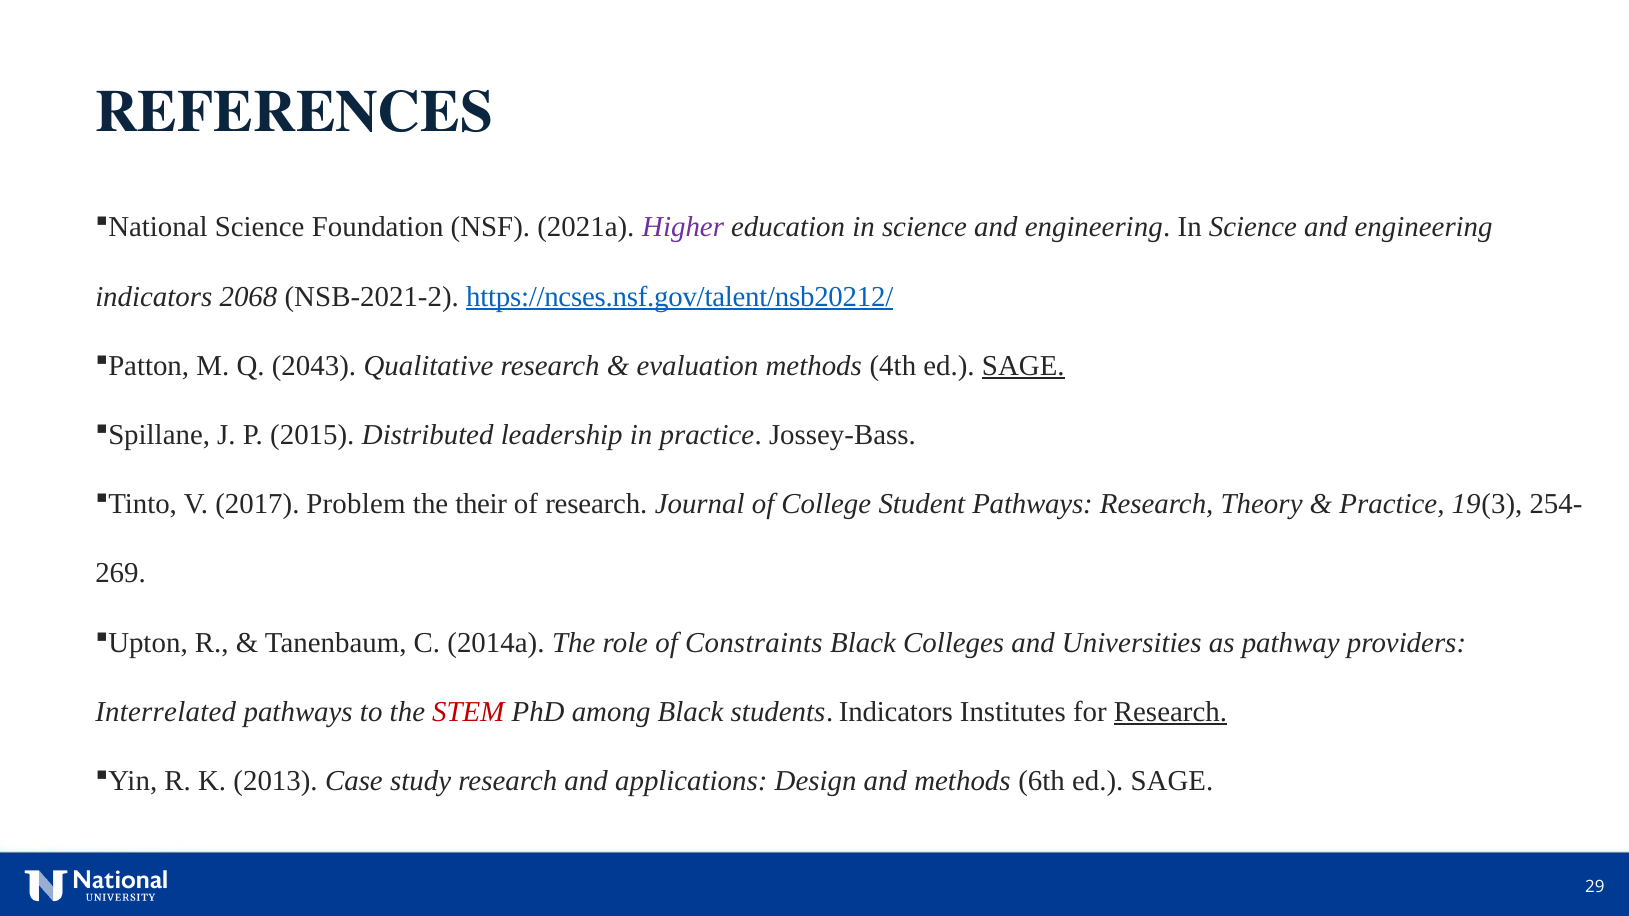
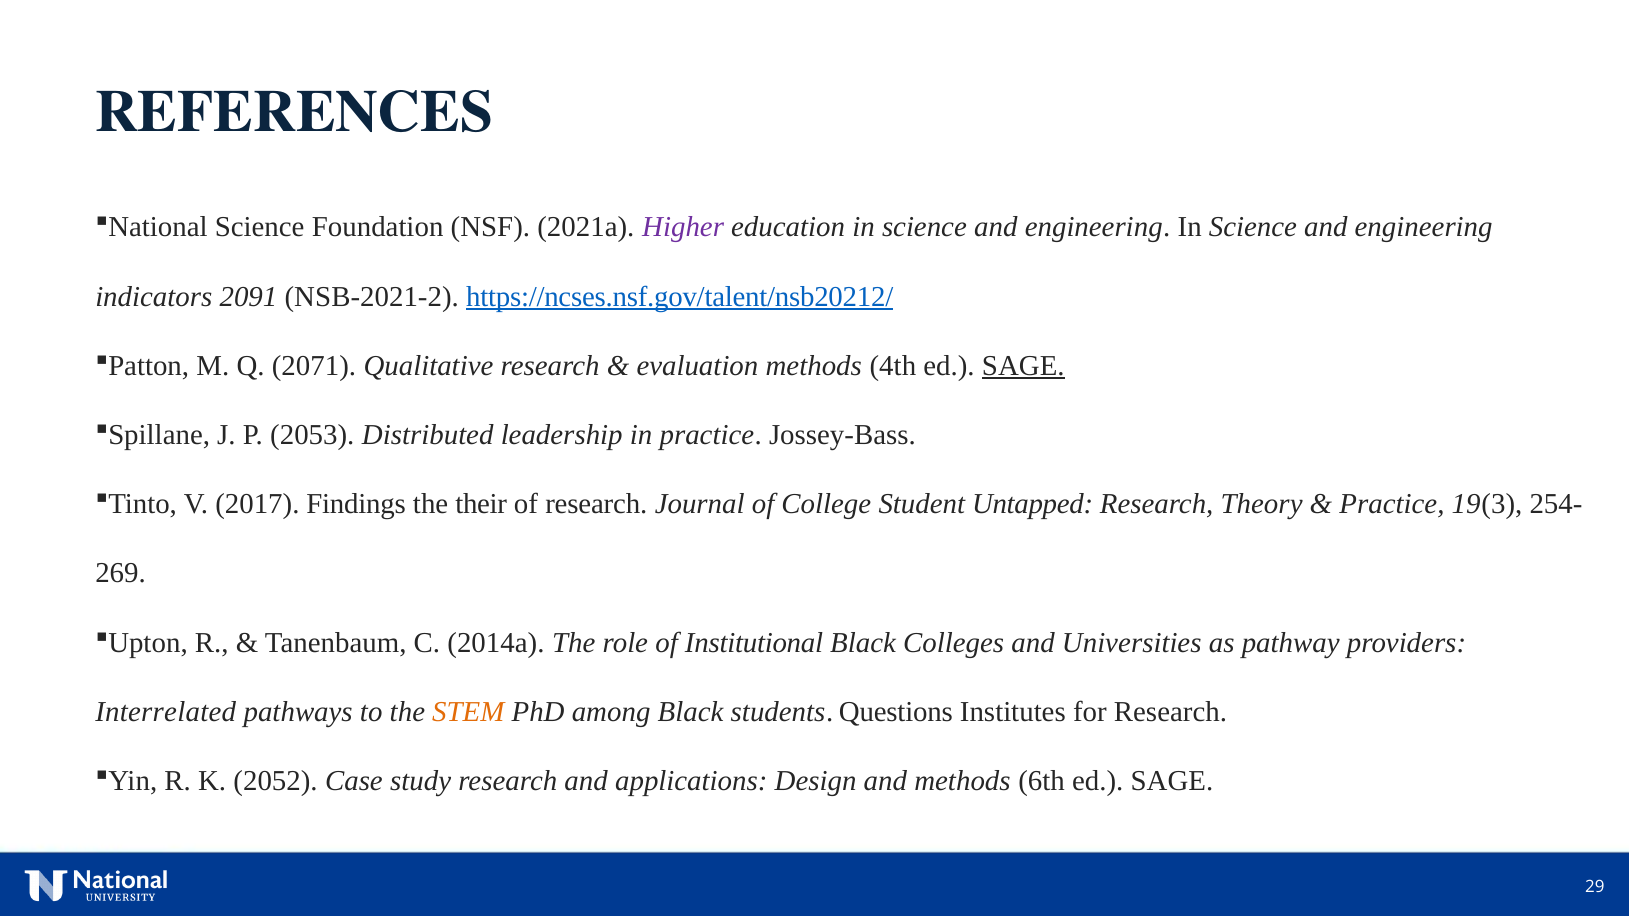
2068: 2068 -> 2091 (248, 297)
2043: 2043 -> 2071 (314, 366)
2015: 2015 -> 2053 (312, 435)
Problem: Problem -> Findings (356, 504)
Student Pathways: Pathways -> Untapped (1033, 504)
Constraints: Constraints -> Institutional (754, 643)
STEM colour: red -> orange (468, 712)
students Indicators: Indicators -> Questions (896, 712)
Research underline: present -> none (1170, 712)
2013: 2013 -> 2052 (276, 781)
